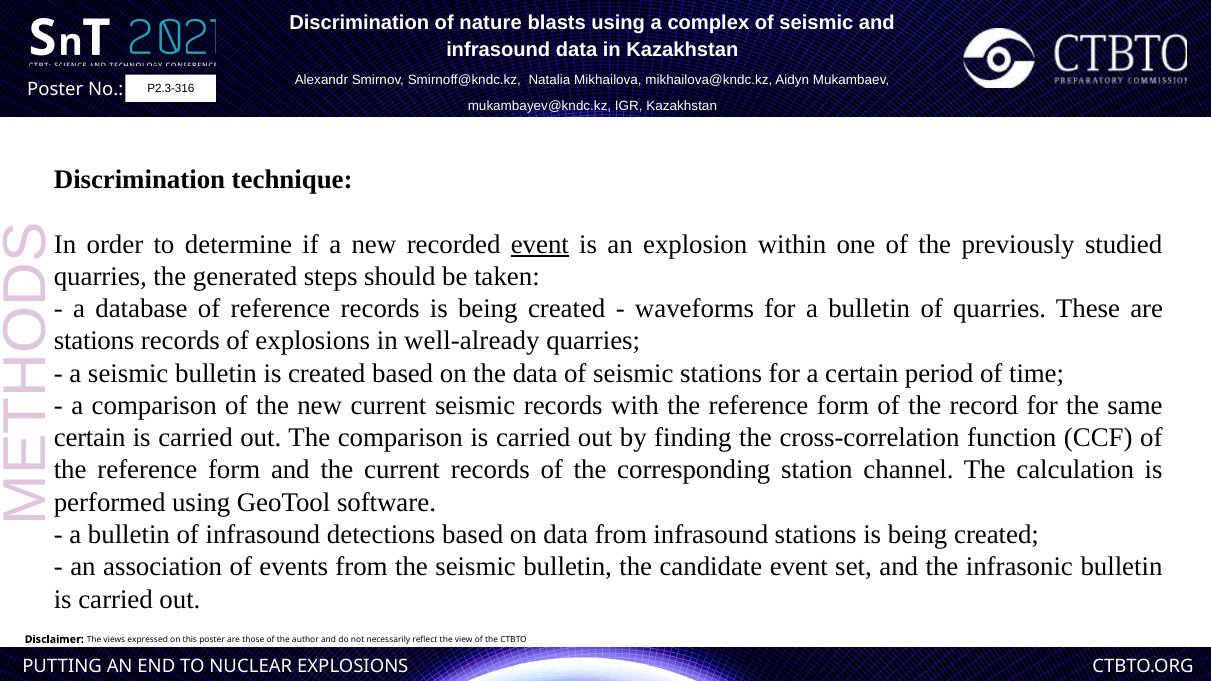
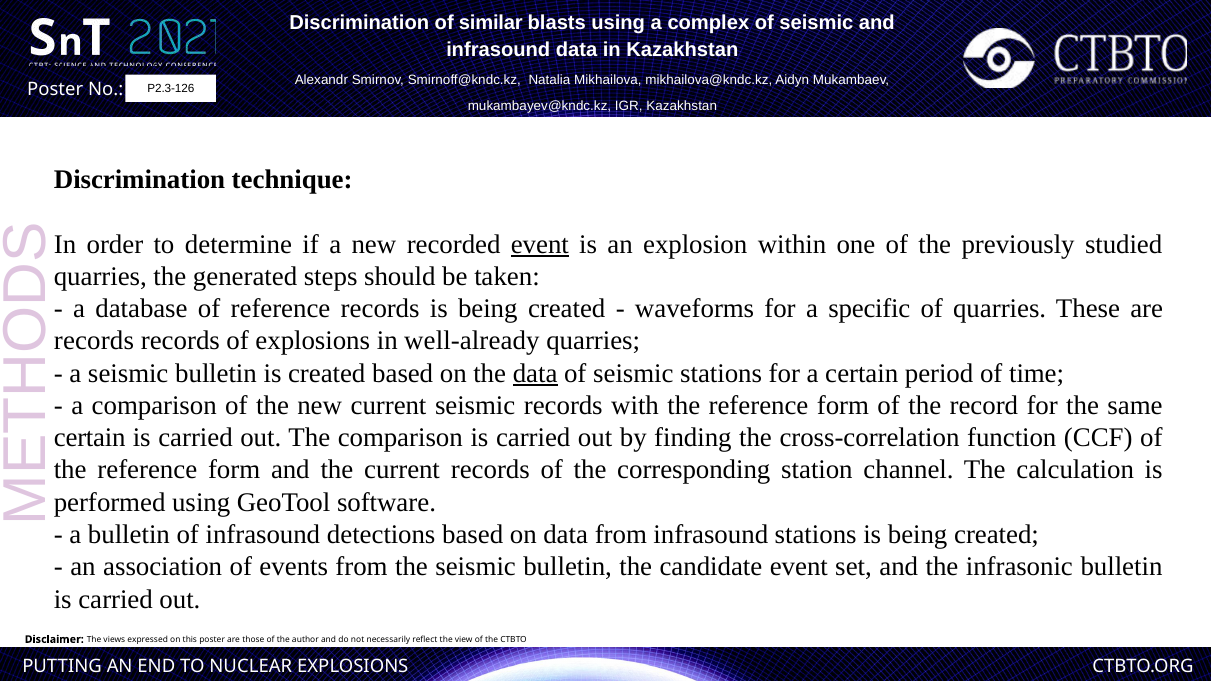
nature: nature -> similar (491, 23)
P2.3-316: P2.3-316 -> P2.3-126 (171, 89)
for a bulletin: bulletin -> specific (869, 309)
stations: stations -> records (94, 341)
data underline: none -> present (535, 373)
